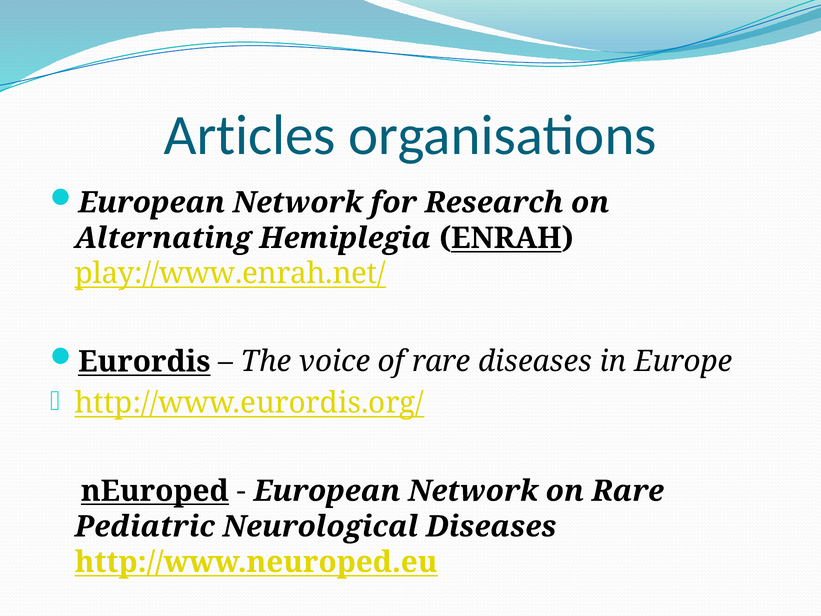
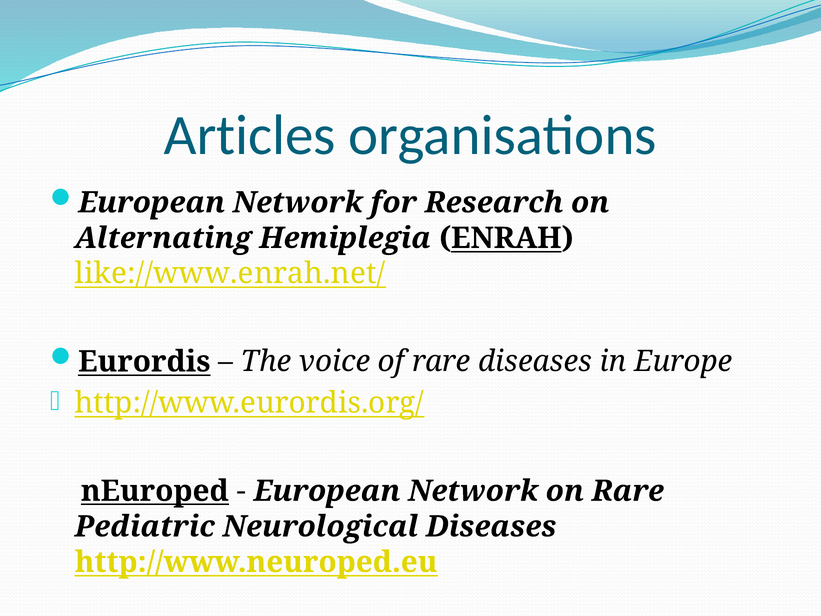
play://www.enrah.net/: play://www.enrah.net/ -> like://www.enrah.net/ (230, 274)
